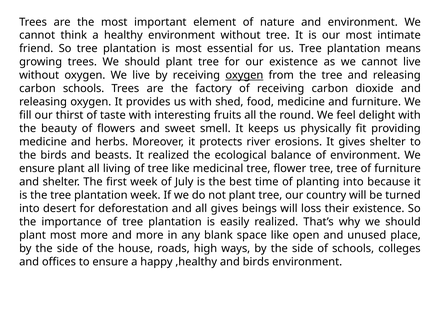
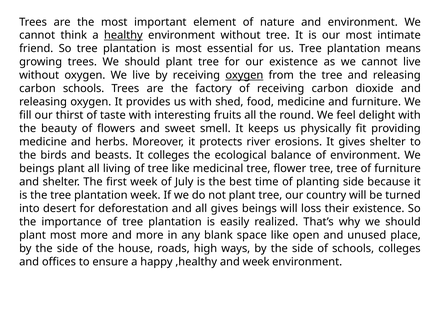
healthy underline: none -> present (123, 35)
It realized: realized -> colleges (169, 155)
ensure: ensure -> beings (37, 169)
planting into: into -> side (353, 182)
and birds: birds -> week (256, 262)
